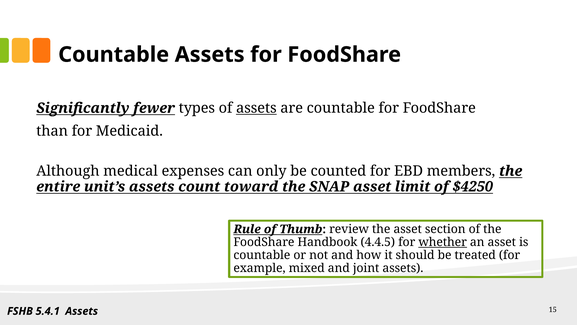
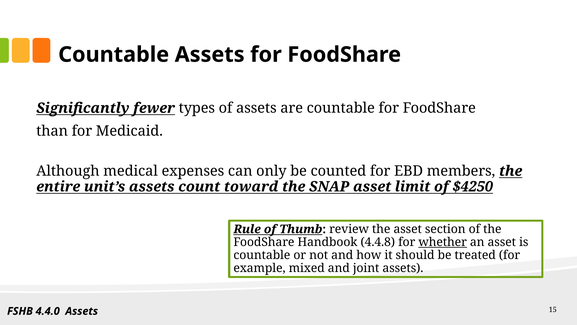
assets underline: present -> none (256, 108)
4.4.5: 4.4.5 -> 4.4.8 (378, 242)
5.4.1: 5.4.1 -> 4.4.0 (48, 311)
